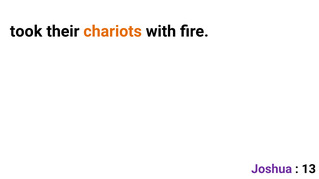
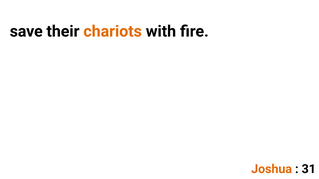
took: took -> save (26, 31)
Joshua colour: purple -> orange (272, 169)
13: 13 -> 31 (309, 169)
